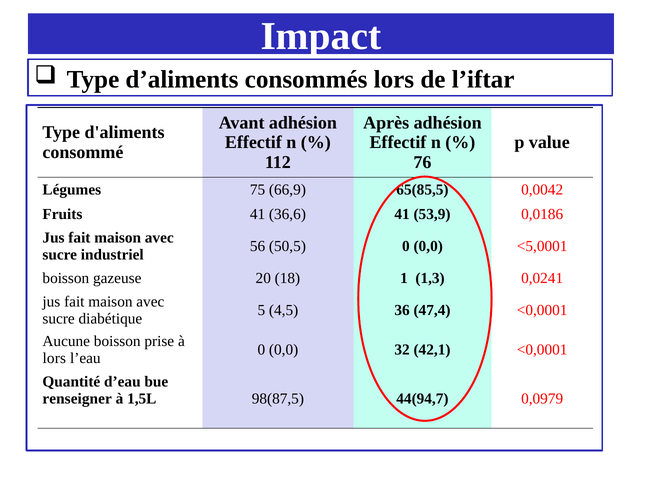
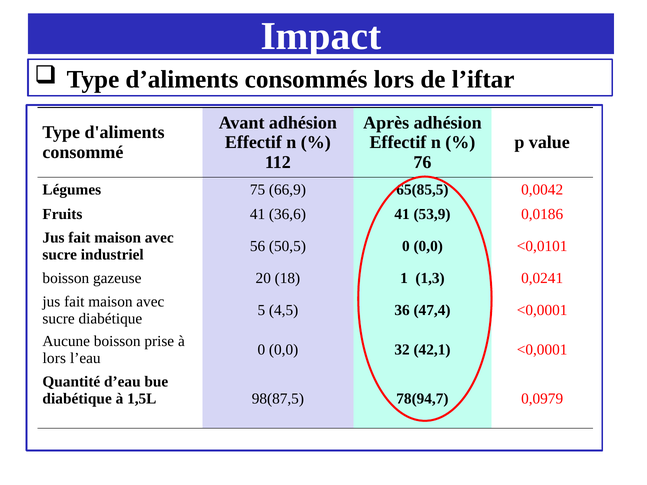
<5,0001: <5,0001 -> <0,0101 (542, 246)
renseigner: renseigner -> diabétique (77, 399)
44(94,7: 44(94,7 -> 78(94,7 (422, 399)
